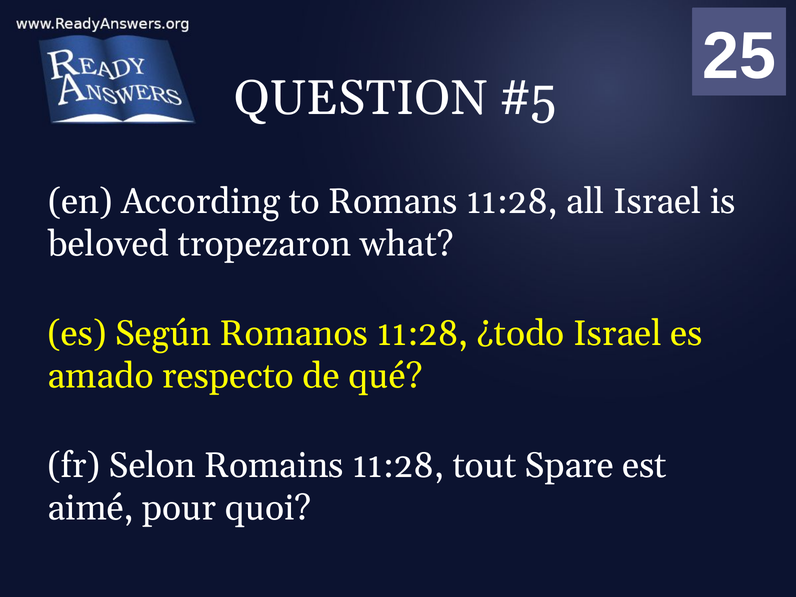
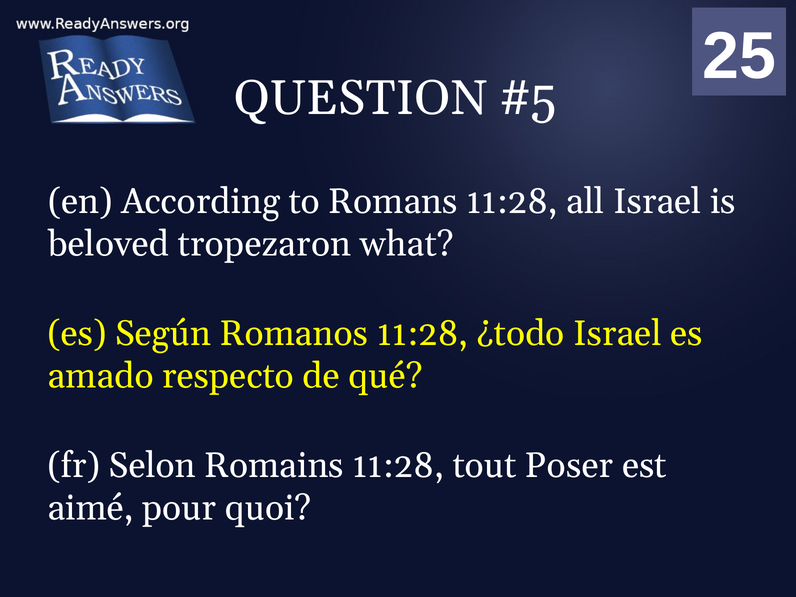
Spare: Spare -> Poser (569, 465)
